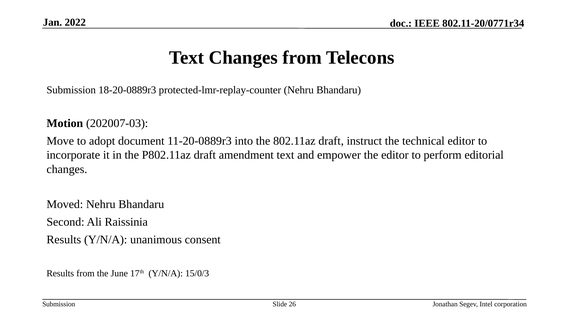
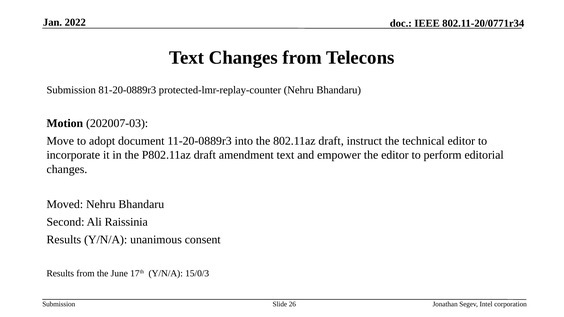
18-20-0889r3: 18-20-0889r3 -> 81-20-0889r3 (127, 90)
